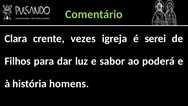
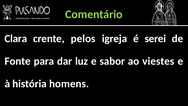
vezes: vezes -> pelos (83, 38)
Filhos: Filhos -> Fonte (18, 61)
poderá: poderá -> viestes (158, 61)
